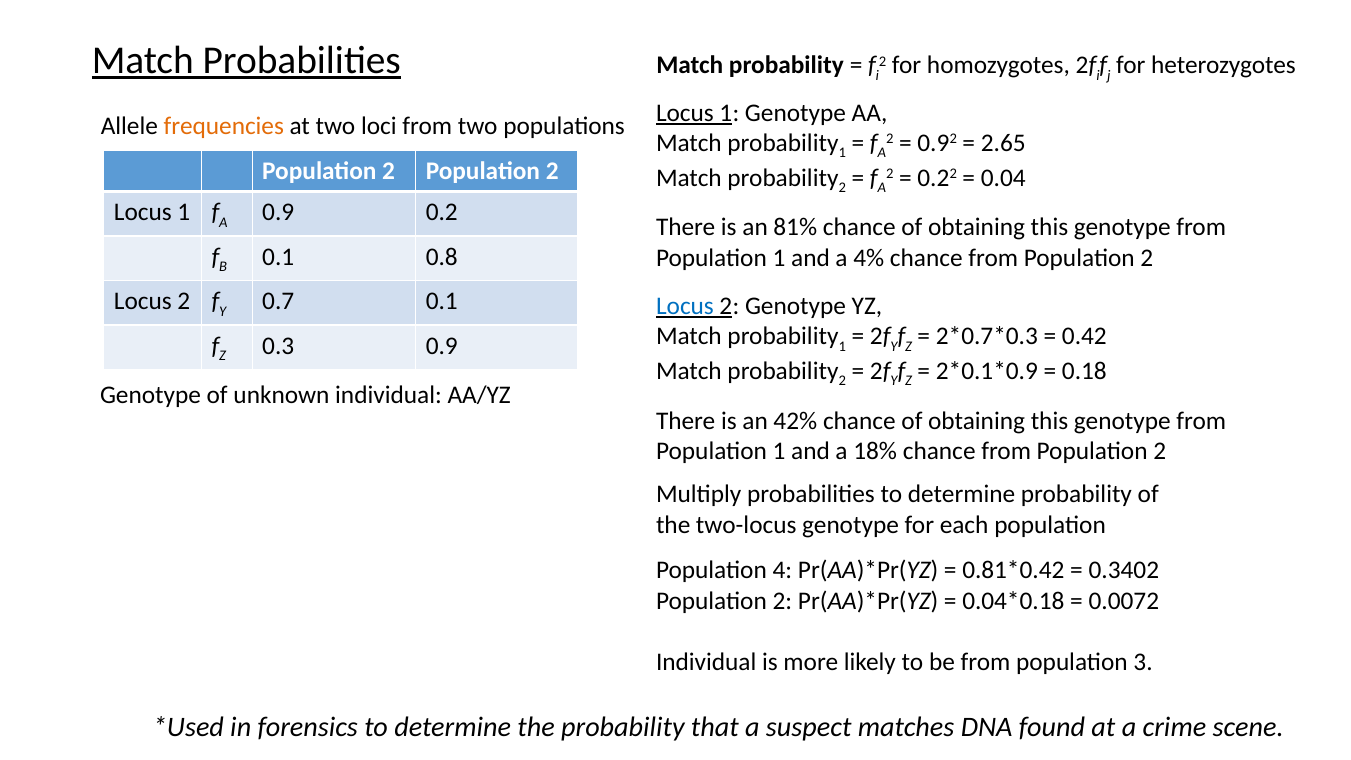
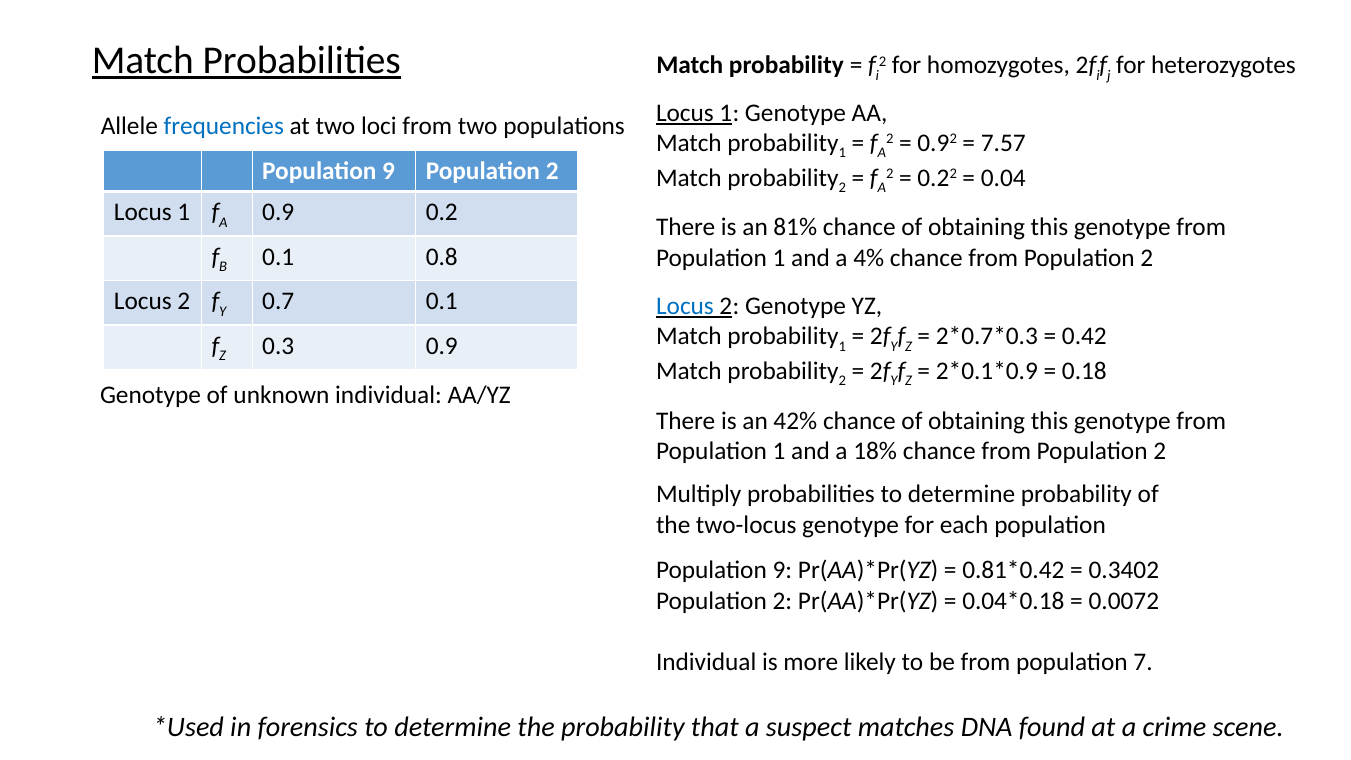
frequencies colour: orange -> blue (224, 126)
2.65: 2.65 -> 7.57 (1003, 143)
2: 2 -> 9 (389, 171)
4: 4 -> 9 (782, 571)
3: 3 -> 7 (1143, 662)
